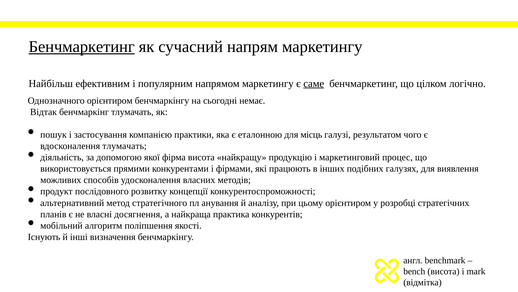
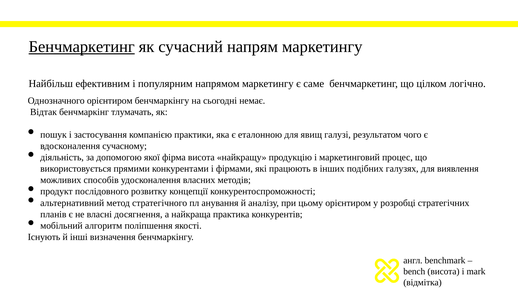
саме underline: present -> none (314, 83)
місць: місць -> явищ (311, 134)
вдосконалення тлумачать: тлумачать -> сучасному (125, 146)
